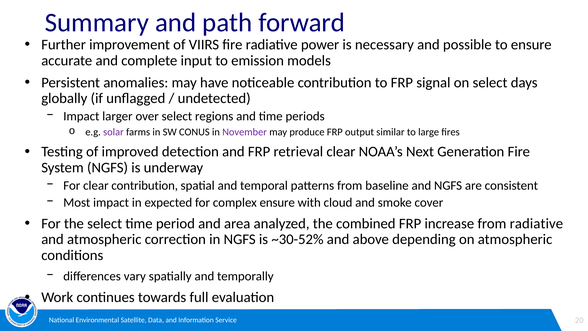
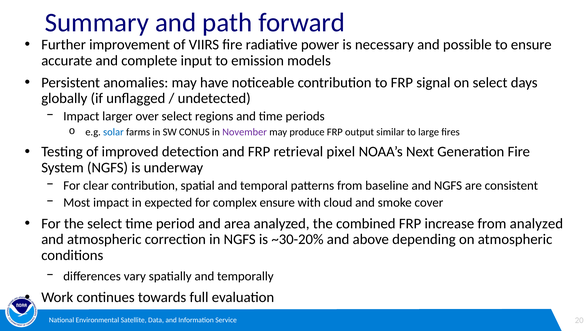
solar colour: purple -> blue (113, 132)
retrieval clear: clear -> pixel (341, 152)
from radiative: radiative -> analyzed (536, 223)
~30-52%: ~30-52% -> ~30-20% (297, 239)
